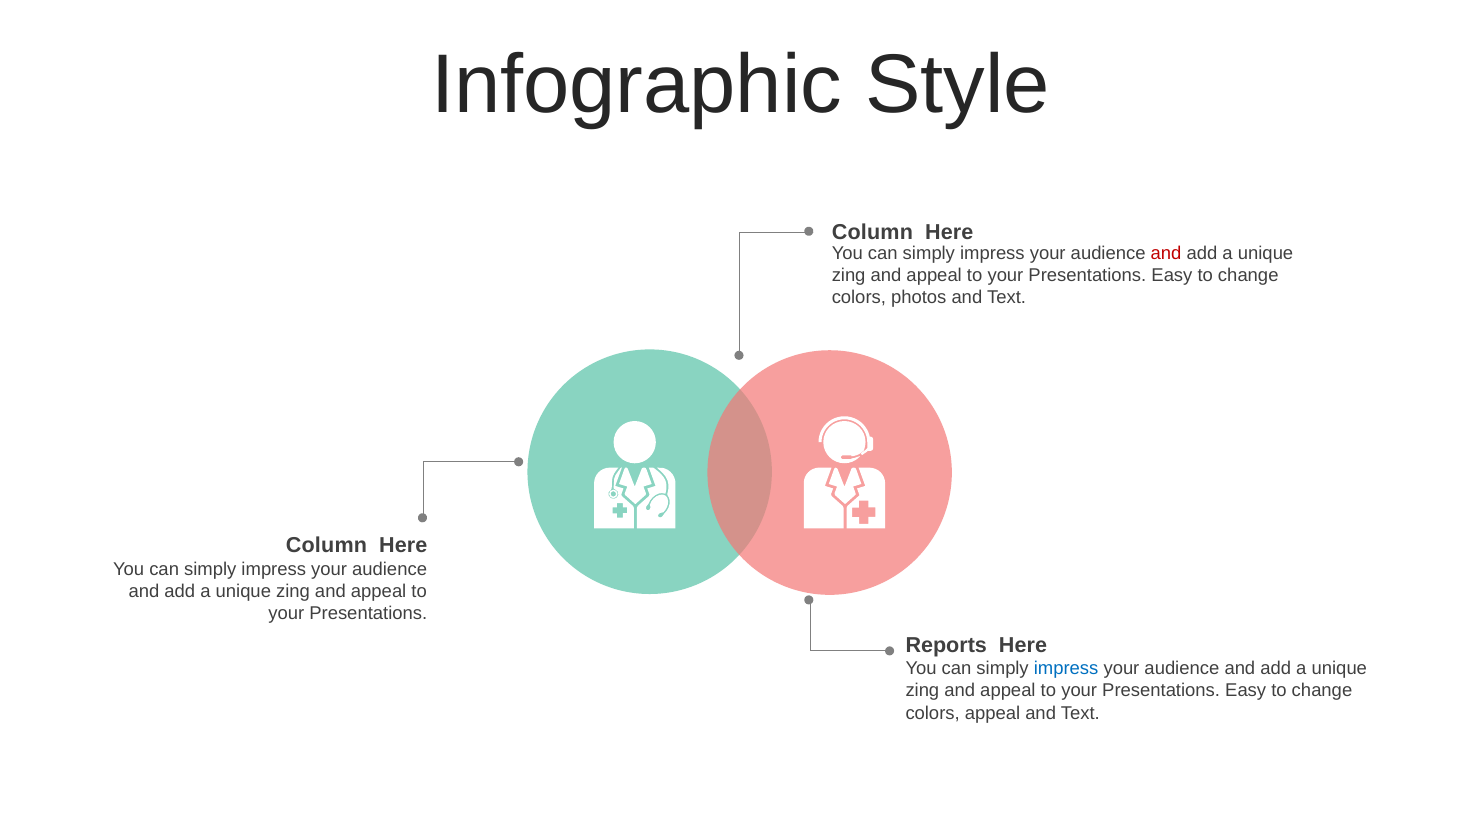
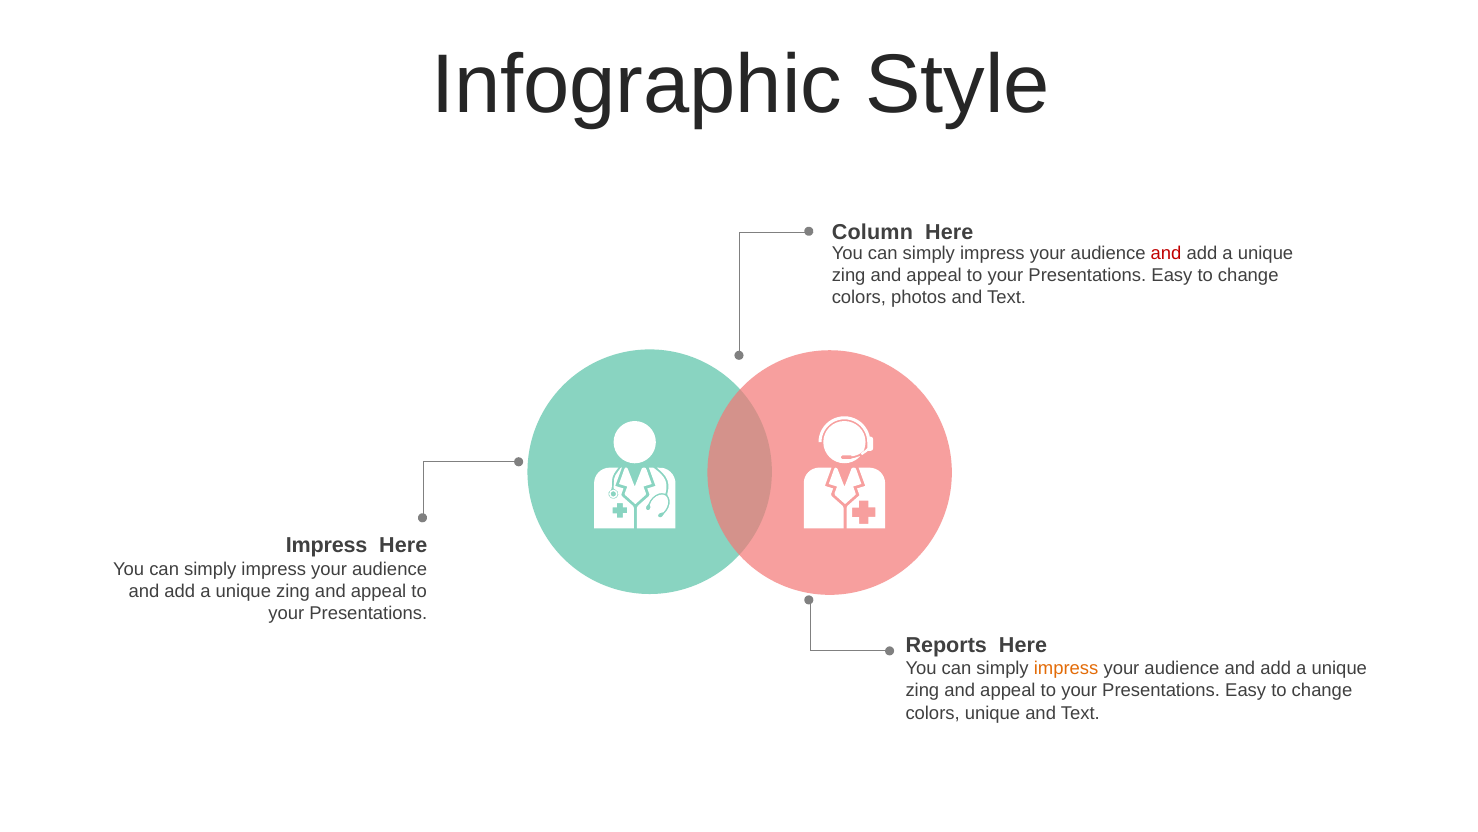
Column: Column -> Impress (327, 545)
impress colour: blue -> orange (1066, 668)
colors appeal: appeal -> unique (993, 713)
